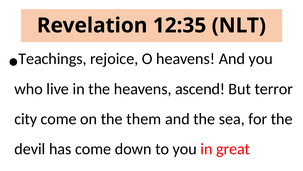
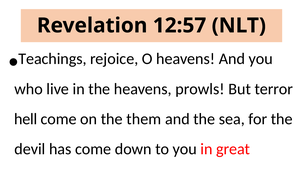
12:35: 12:35 -> 12:57 (180, 25)
ascend: ascend -> prowls (200, 89)
city: city -> hell (26, 119)
